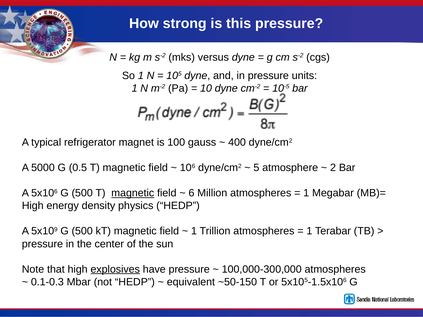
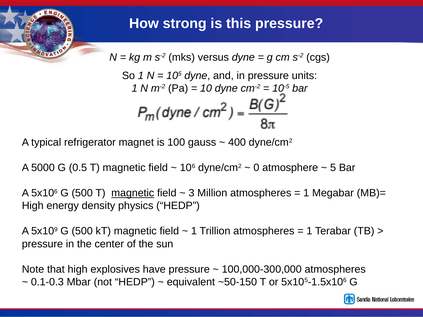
5: 5 -> 0 (256, 168)
2: 2 -> 5 (333, 168)
6: 6 -> 3 (191, 193)
explosives underline: present -> none (115, 269)
